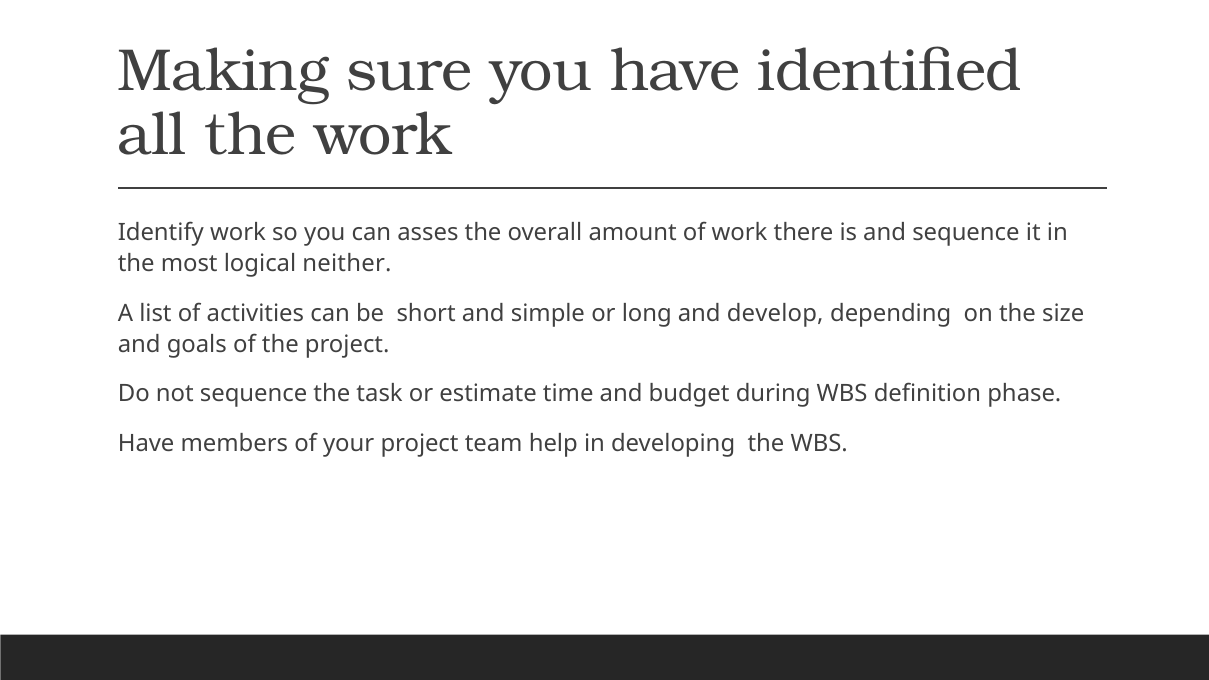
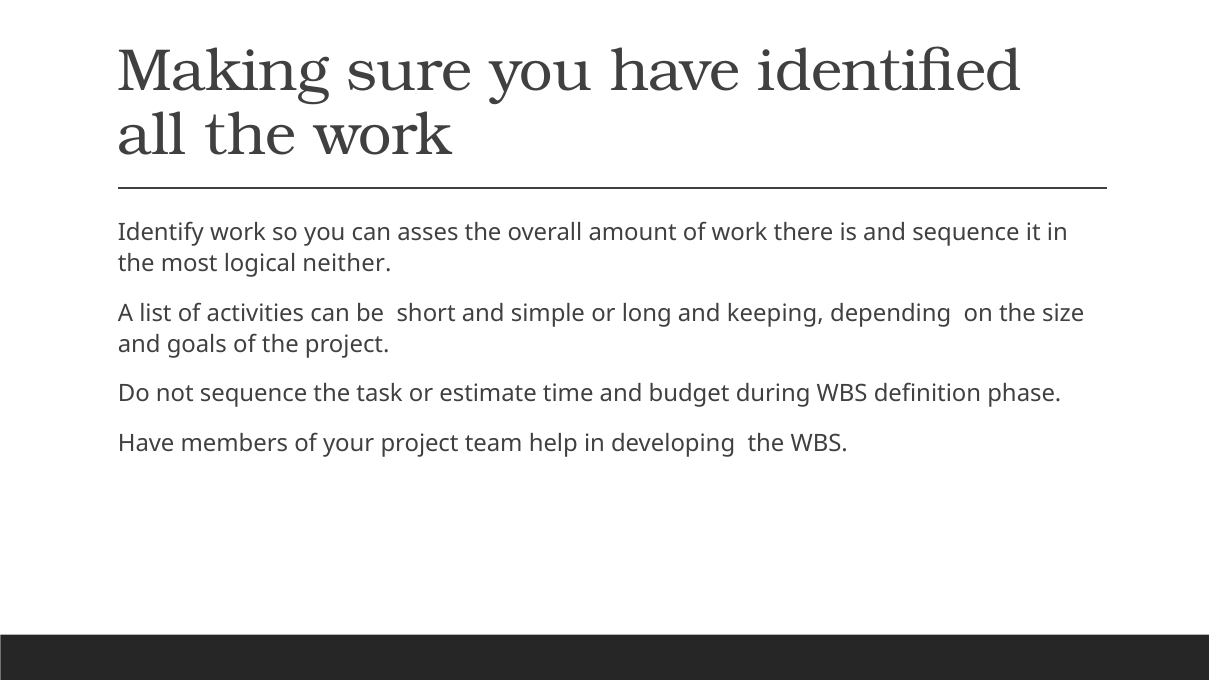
develop: develop -> keeping (775, 313)
